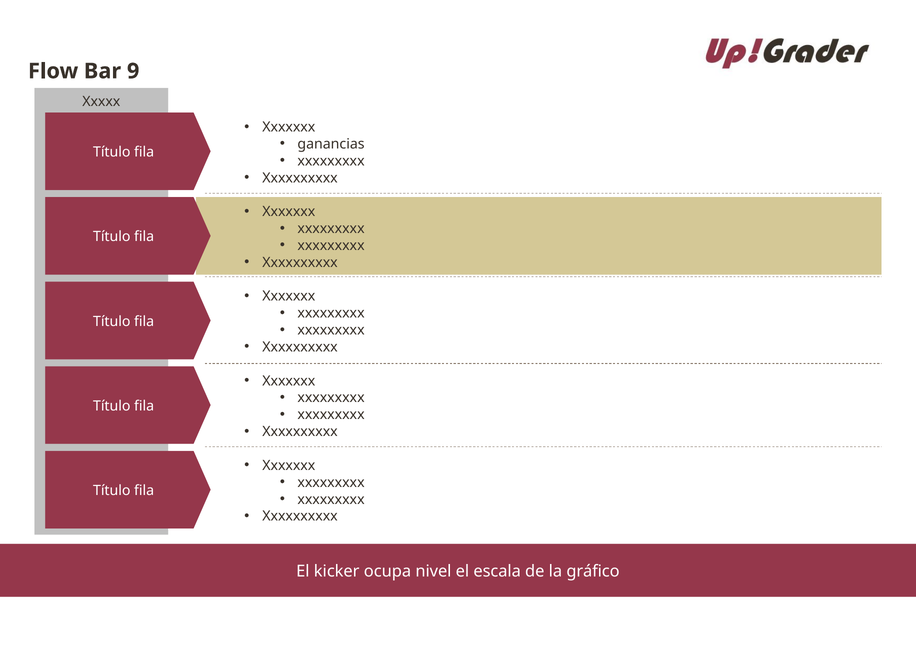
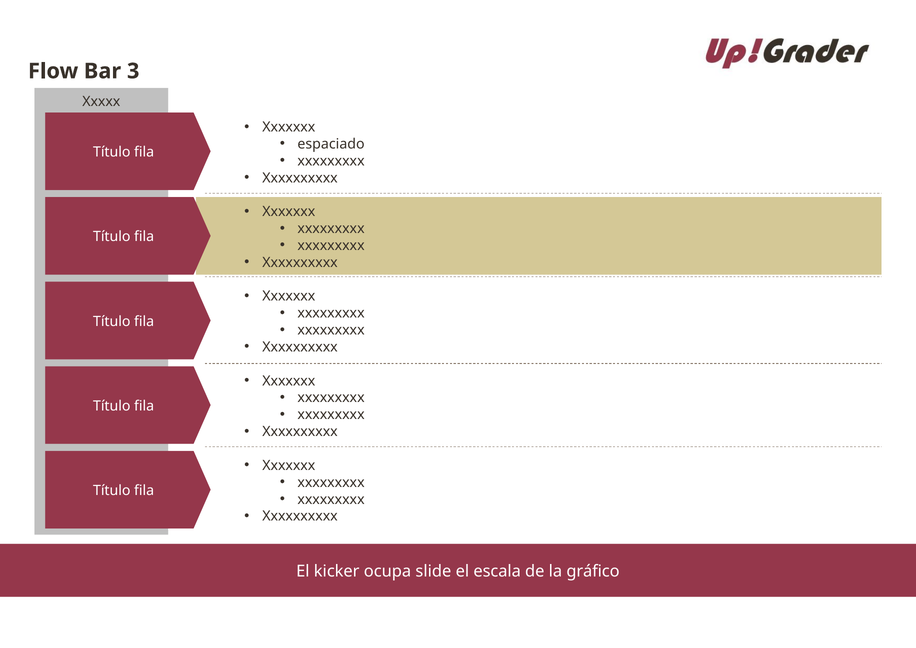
9: 9 -> 3 (133, 71)
ganancias: ganancias -> espaciado (331, 144)
nivel: nivel -> slide (433, 571)
